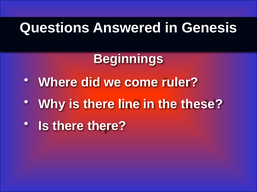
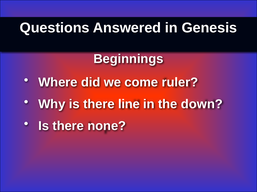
these: these -> down (202, 105)
there there: there -> none (107, 126)
